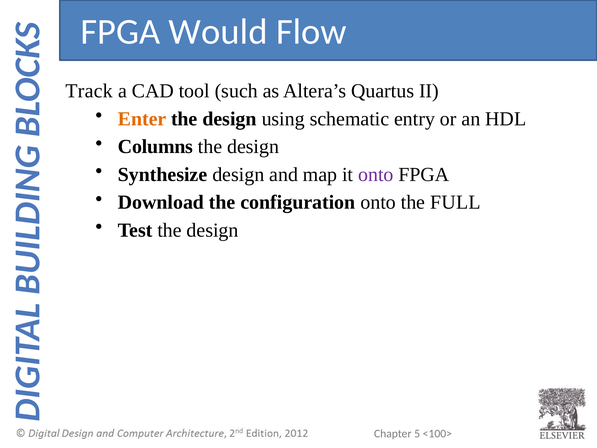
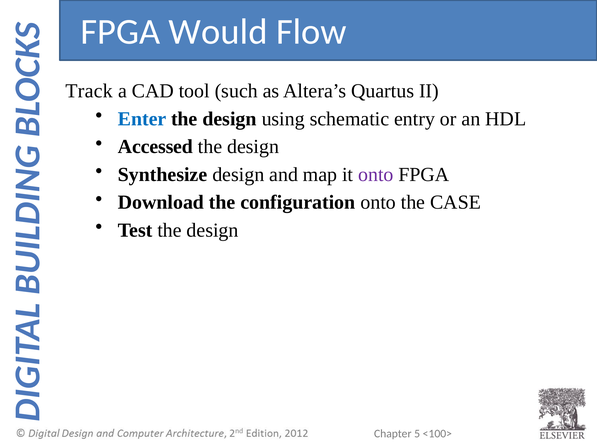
Enter colour: orange -> blue (142, 119)
Columns: Columns -> Accessed (155, 147)
FULL: FULL -> CASE (455, 202)
